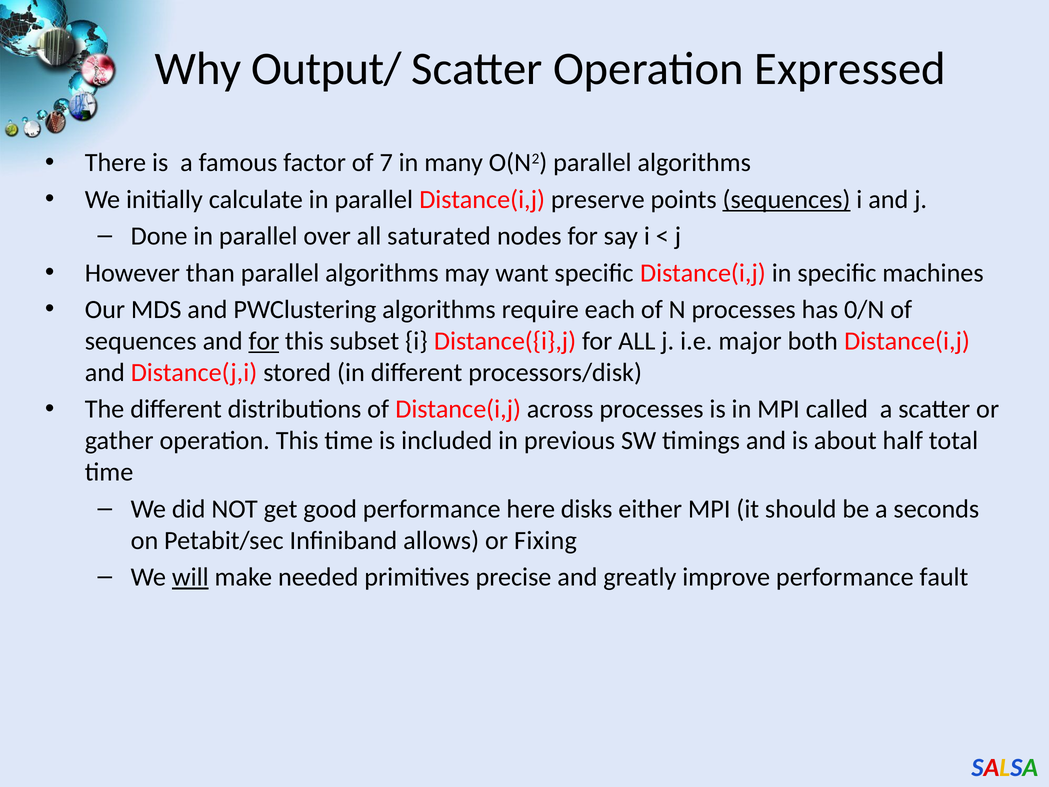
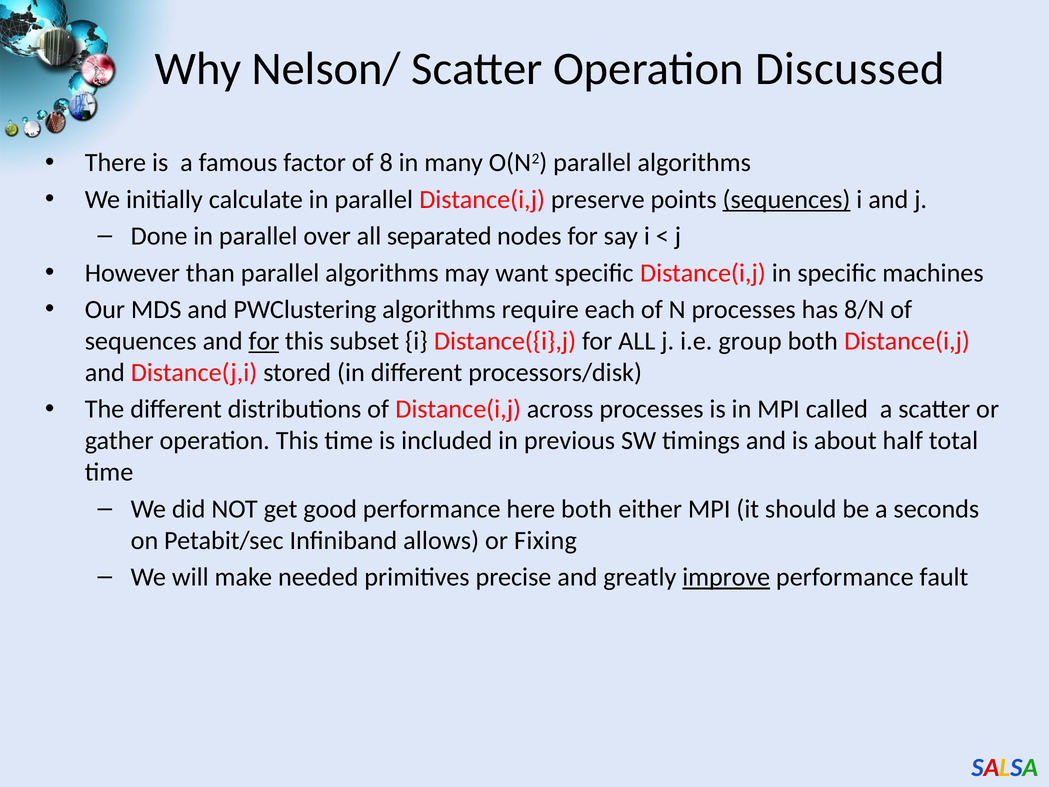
Output/: Output/ -> Nelson/ (326, 69)
Expressed: Expressed -> Discussed (850, 69)
7: 7 -> 8 (386, 163)
saturated: saturated -> separated (439, 236)
0/N: 0/N -> 8/N (864, 310)
major: major -> group (750, 341)
here disks: disks -> both (586, 509)
will underline: present -> none (190, 577)
improve underline: none -> present (726, 577)
